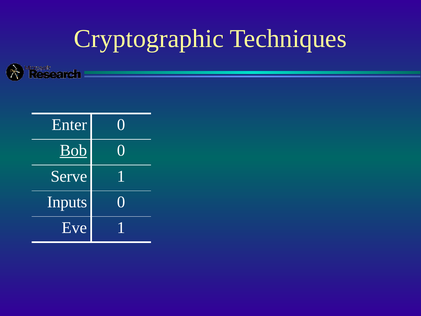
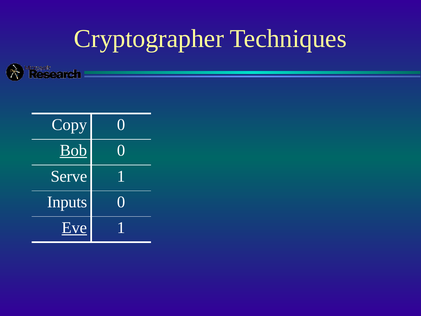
Cryptographic: Cryptographic -> Cryptographer (149, 39)
Enter: Enter -> Copy (69, 125)
Eve underline: none -> present (74, 228)
